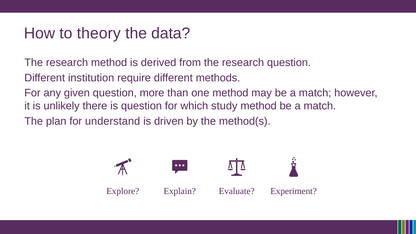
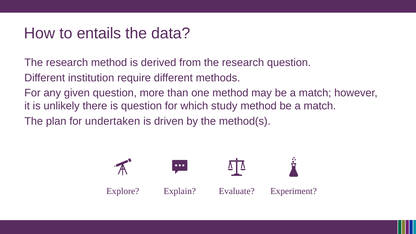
theory: theory -> entails (99, 33)
understand: understand -> undertaken (113, 121)
